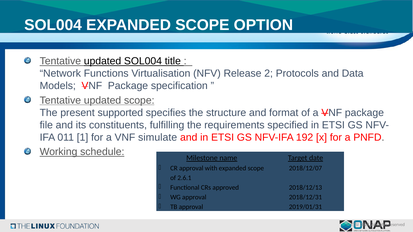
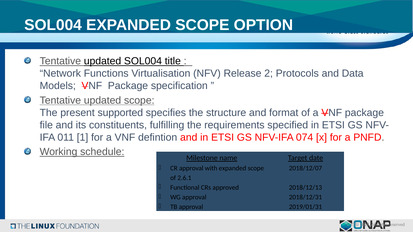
simulate: simulate -> defintion (158, 138)
192: 192 -> 074 (305, 138)
